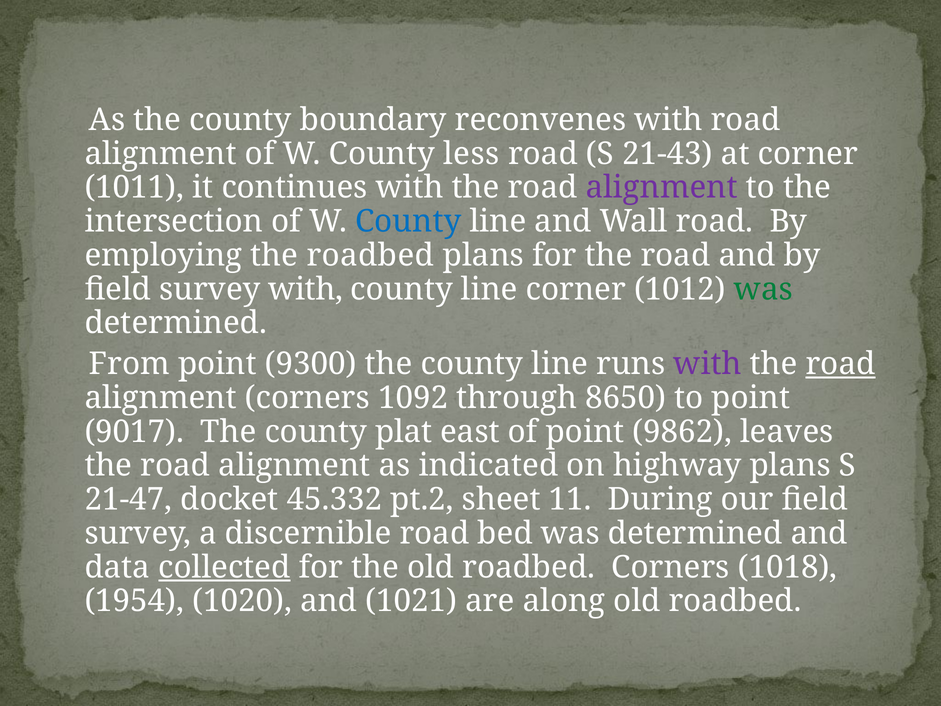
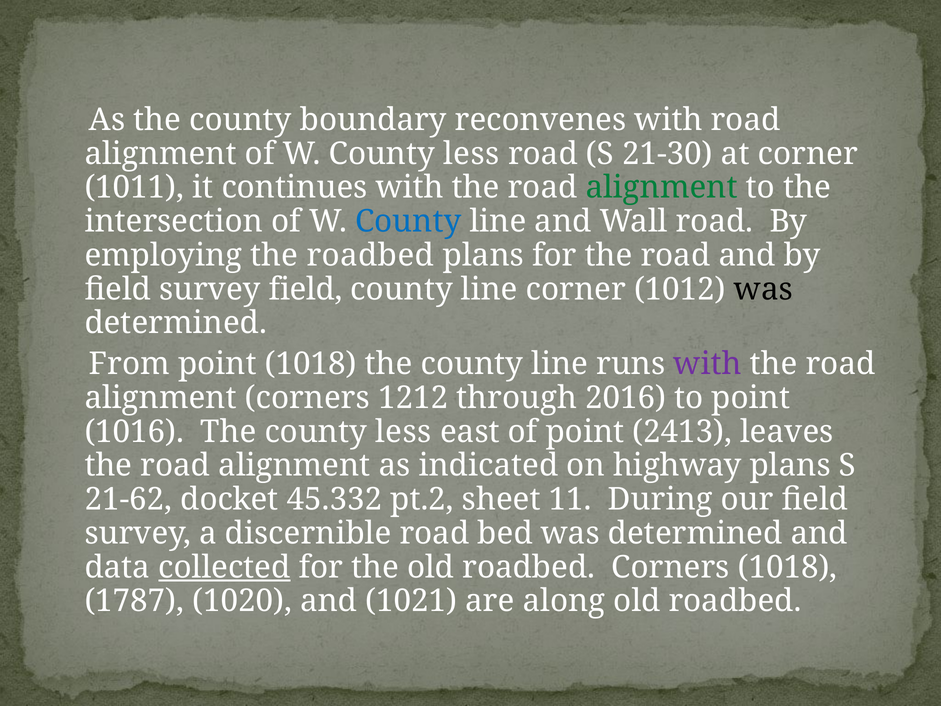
21-43: 21-43 -> 21-30 (667, 154)
alignment colour: purple -> green (662, 187)
survey with: with -> field (306, 289)
was colour: green -> black (763, 289)
point 9300: 9300 -> 1018 (311, 364)
road underline: present -> none (841, 364)
1092: 1092 -> 1212 (413, 398)
8650: 8650 -> 2016 (626, 398)
9017: 9017 -> 1016 (134, 432)
The county plat: plat -> less (403, 432)
9862: 9862 -> 2413 (682, 432)
21-47: 21-47 -> 21-62 (128, 499)
1954: 1954 -> 1787 (134, 601)
